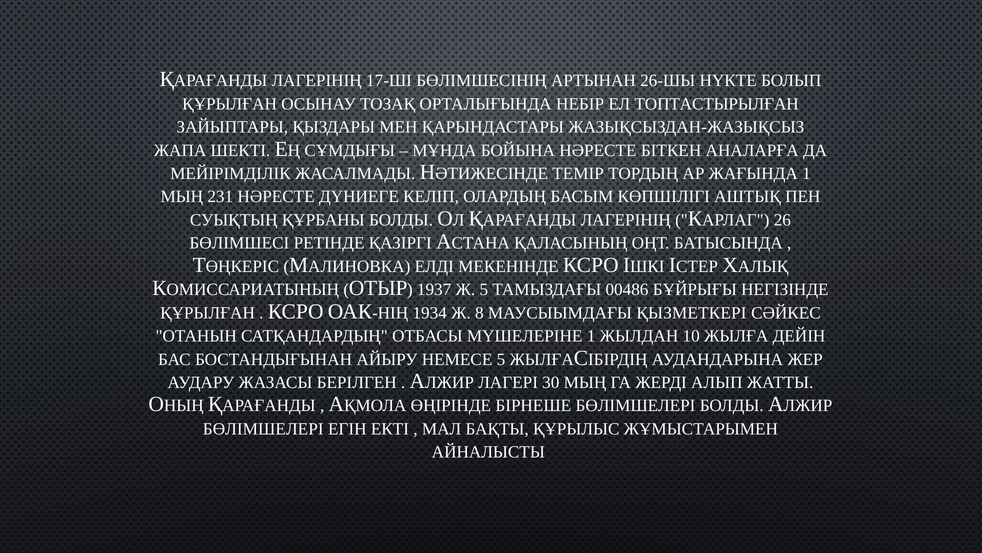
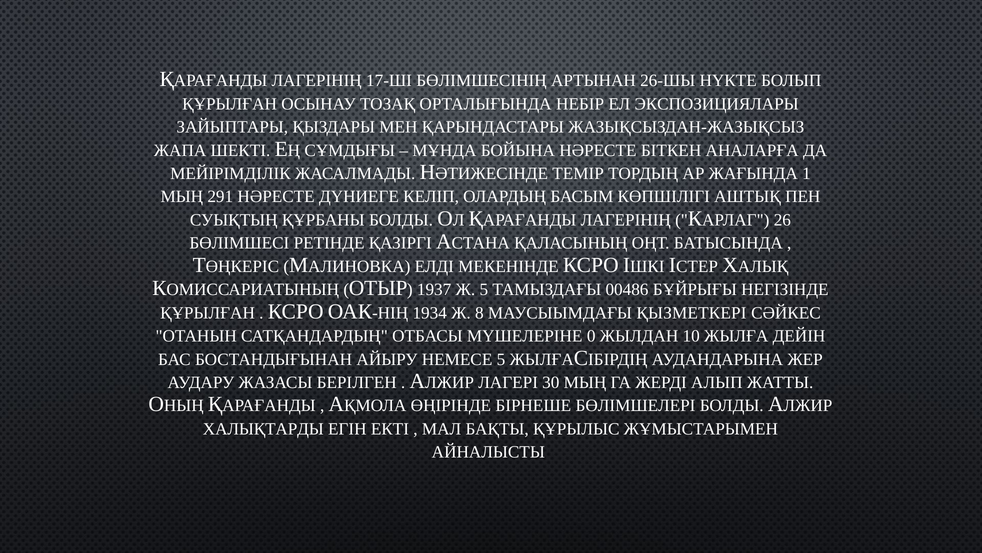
ТОПТАСТЫРЫЛҒАН: ТОПТАСТЫРЫЛҒАН -> ЭКСПОЗИЦИЯЛАРЫ (717, 104)
231: 231 -> 291 (220, 197)
МҮШЕЛЕРІНЕ 1: 1 -> 0 (591, 336)
БӨЛІМШЕЛЕРІ: БӨЛІМШЕЛЕРІ -> ХАЛЫҚТАРДЫ (263, 429)
